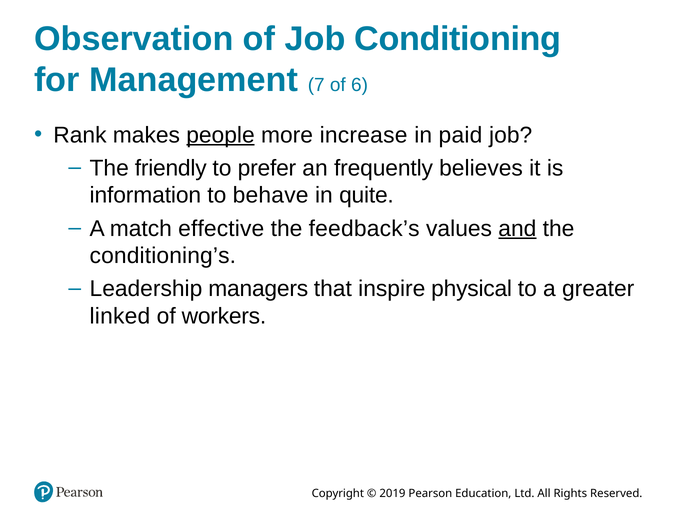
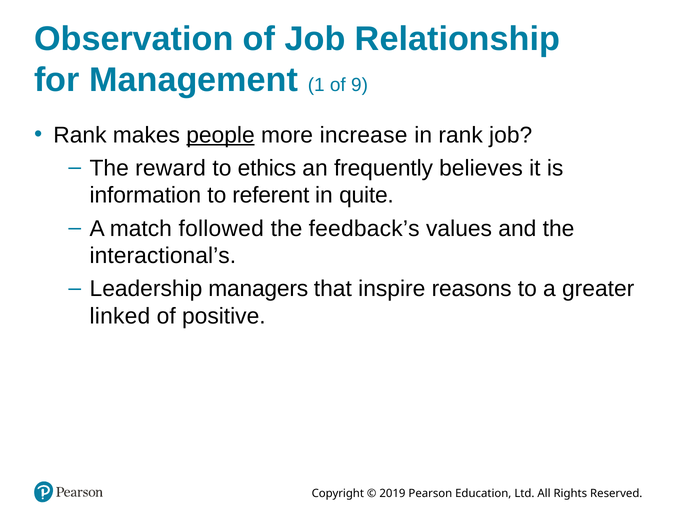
Conditioning: Conditioning -> Relationship (457, 39)
7: 7 -> 1 (316, 85)
6: 6 -> 9 (360, 85)
in paid: paid -> rank (461, 135)
friendly: friendly -> reward (171, 168)
prefer: prefer -> ethics (267, 168)
behave: behave -> referent (271, 195)
effective: effective -> followed (221, 228)
and underline: present -> none (517, 228)
conditioning’s: conditioning’s -> interactional’s (163, 256)
physical: physical -> reasons (472, 289)
workers: workers -> positive (224, 316)
